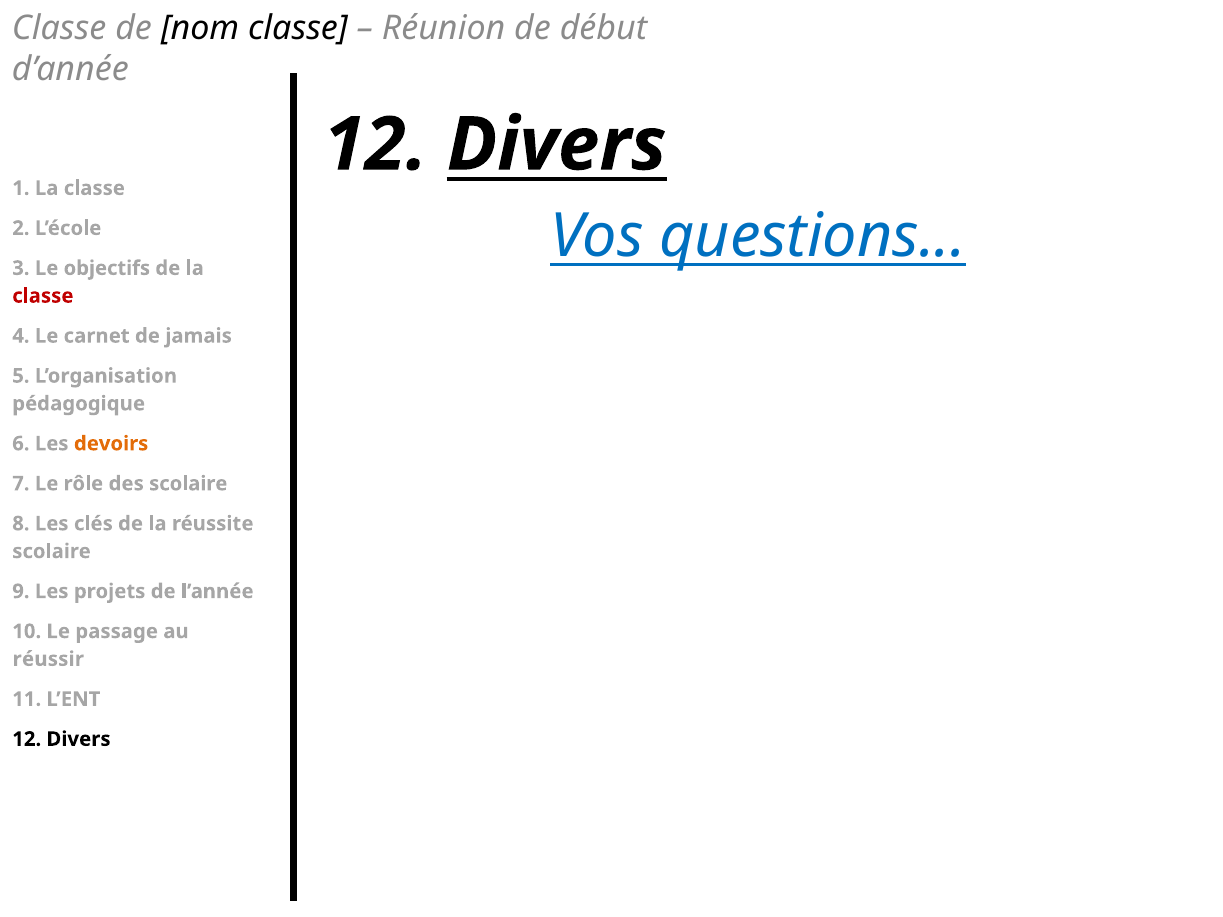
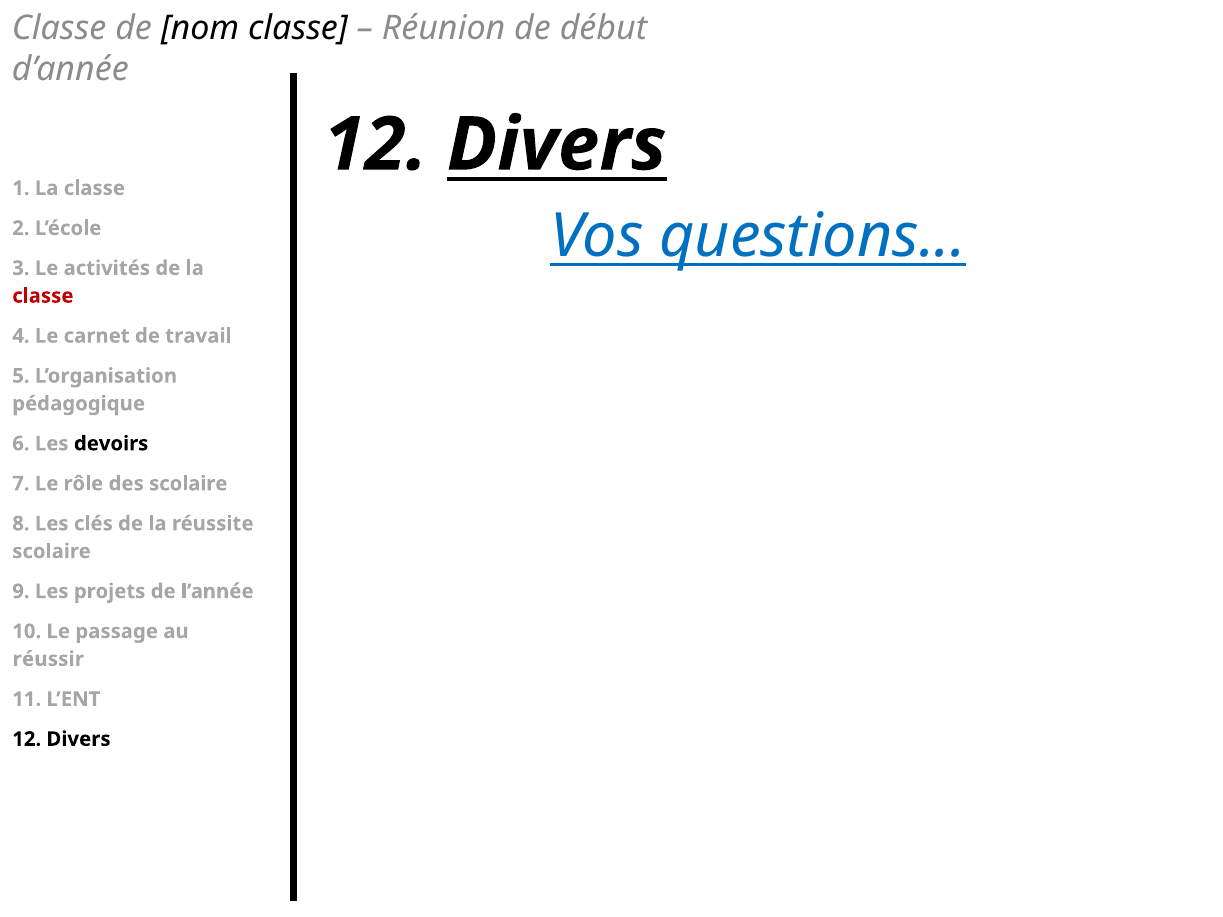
objectifs: objectifs -> activités (107, 268)
jamais: jamais -> travail (199, 336)
devoirs colour: orange -> black (111, 444)
